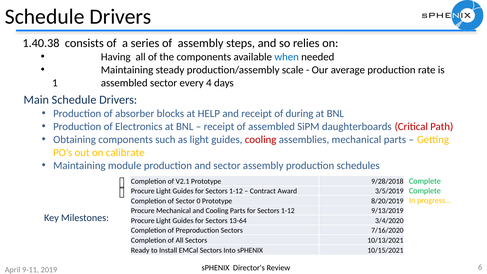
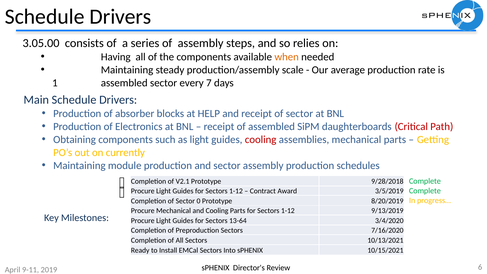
1.40.38: 1.40.38 -> 3.05.00 (41, 43)
when colour: blue -> orange (287, 57)
4: 4 -> 7 (209, 83)
receipt of during: during -> sector (299, 114)
calibrate: calibrate -> currently (125, 152)
